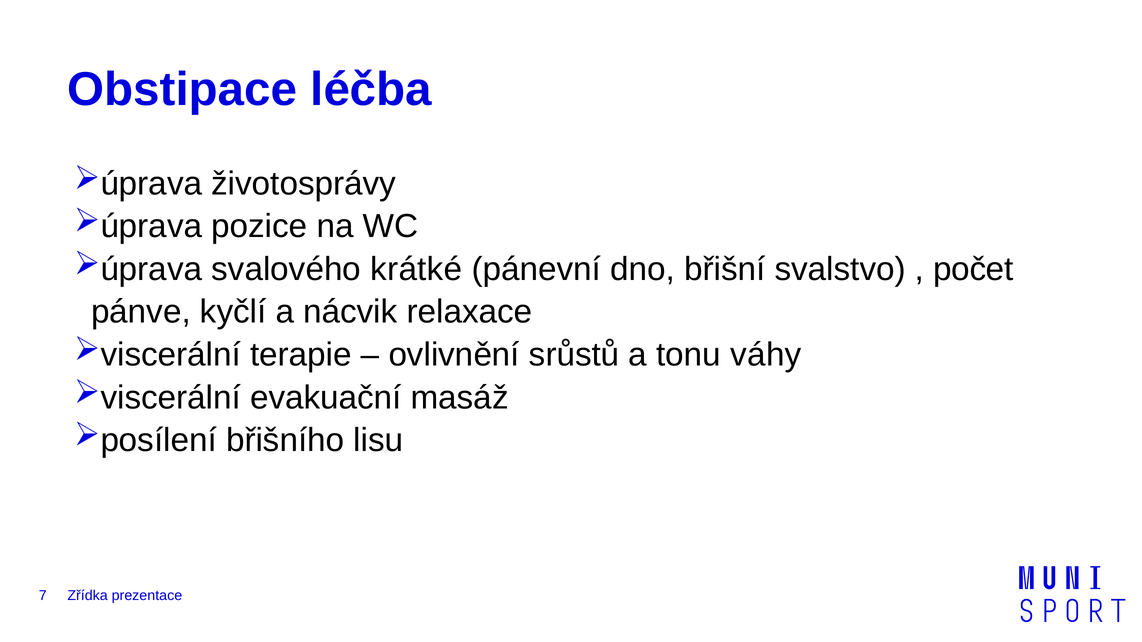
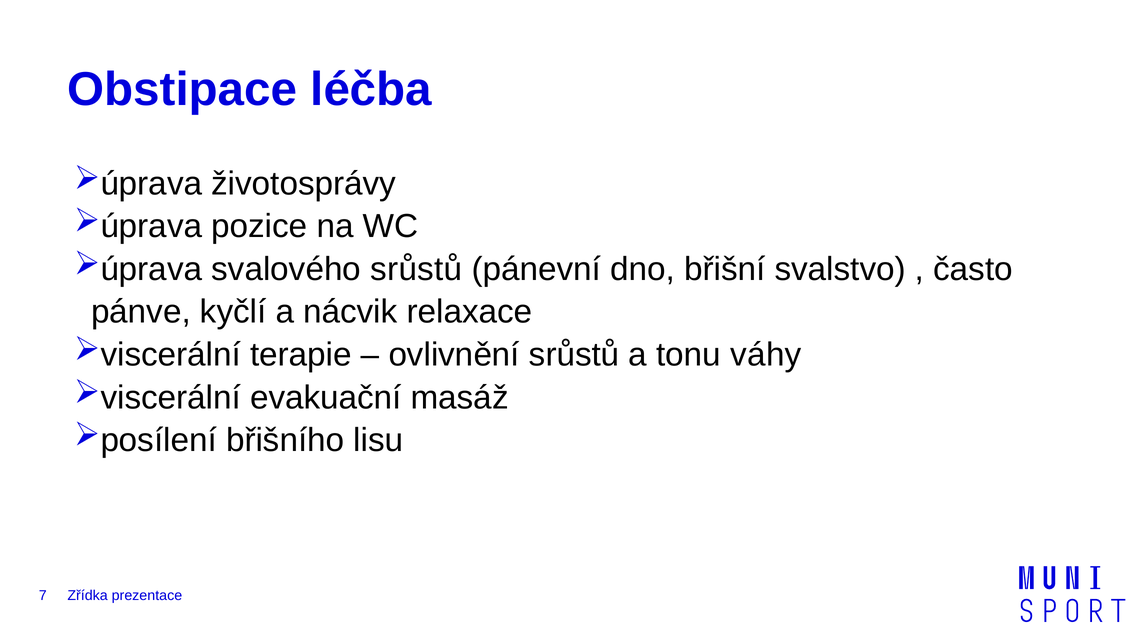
svalového krátké: krátké -> srůstů (416, 269)
počet: počet -> často (973, 269)
